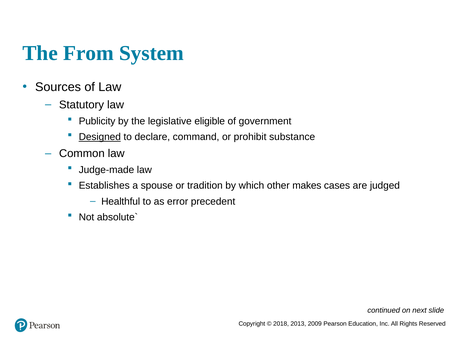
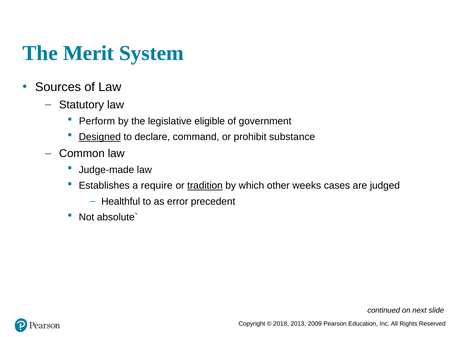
From: From -> Merit (89, 53)
Publicity: Publicity -> Perform (97, 121)
spouse: spouse -> require (157, 186)
tradition underline: none -> present (205, 186)
makes: makes -> weeks (307, 186)
